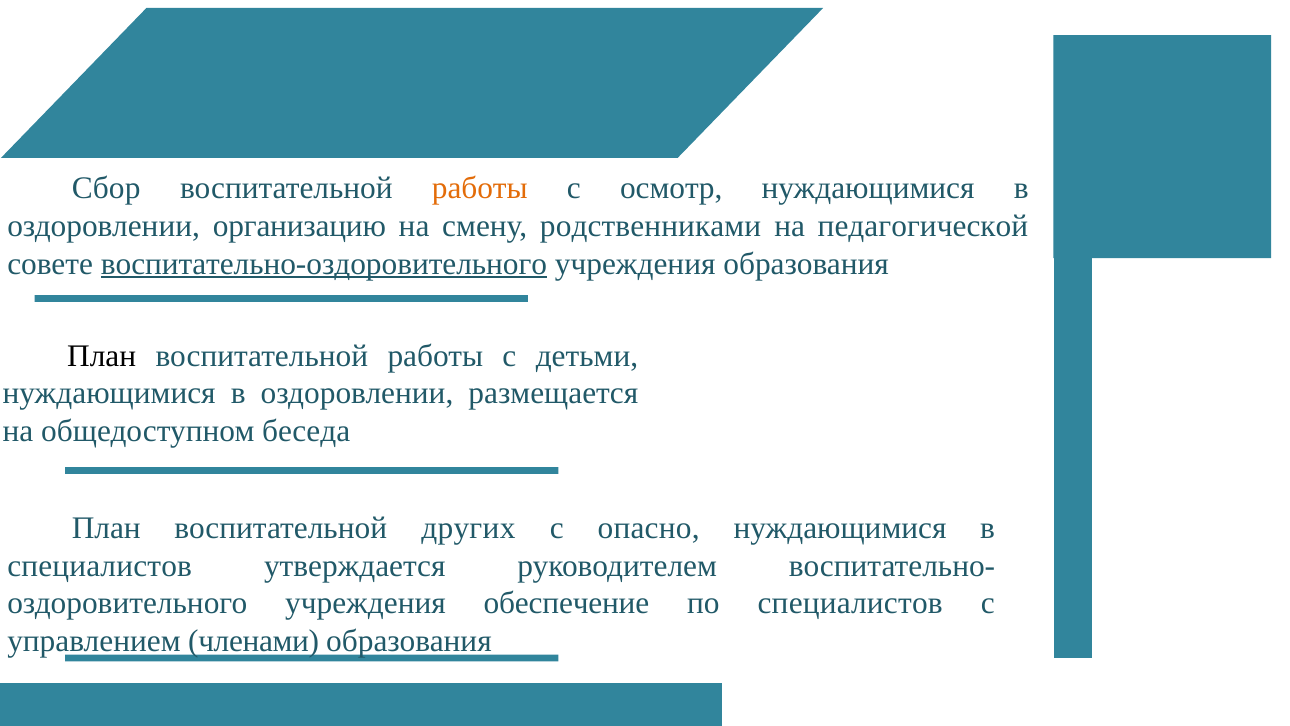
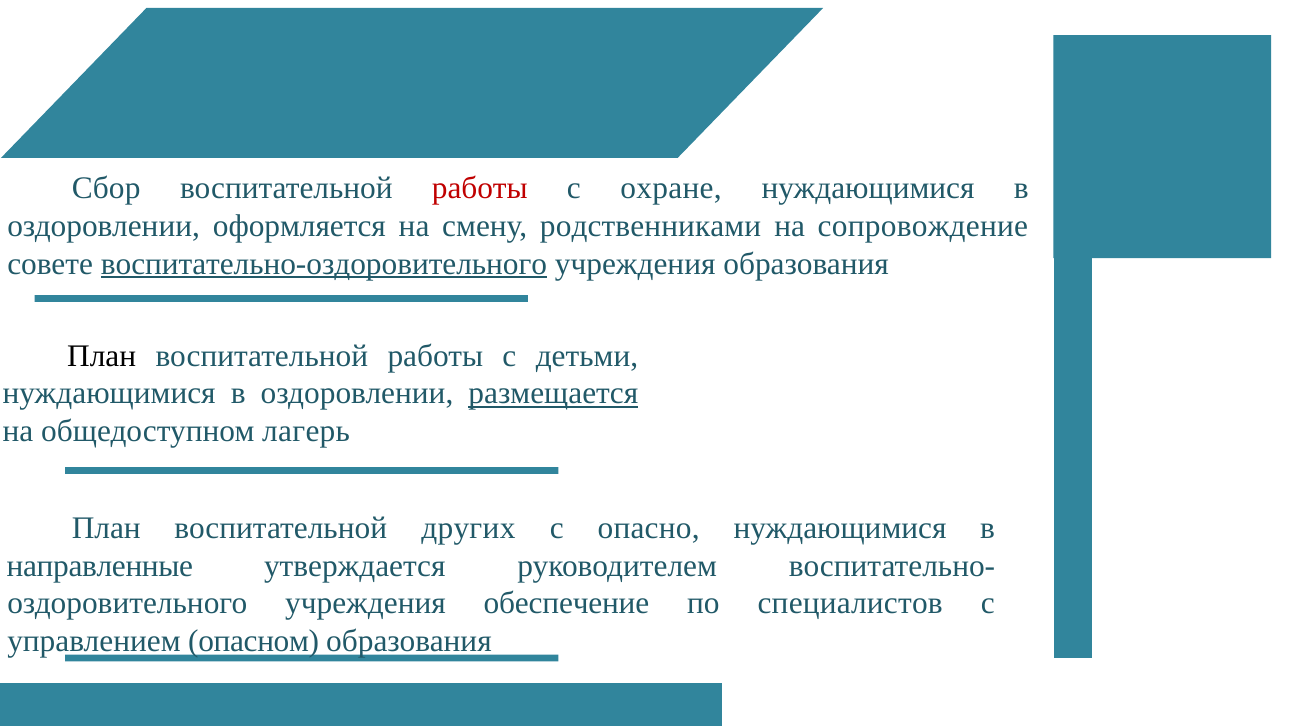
работы colour: orange -> red (480, 188)
осмотр: осмотр -> охране (671, 188)
организацию: организацию -> оформляется (299, 226)
педагогической: педагогической -> сопровождение (923, 226)
размещается underline: none -> present (553, 393)
беседа: беседа -> лагерь (306, 431)
специалистов: специалистов -> направленные (100, 566)
членами: членами -> опасном (254, 641)
